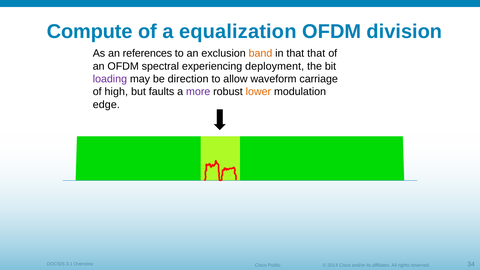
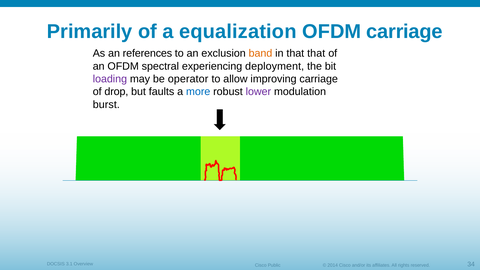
Compute: Compute -> Primarily (90, 32)
OFDM division: division -> carriage (404, 32)
direction: direction -> operator (188, 79)
waveform: waveform -> improving (274, 79)
high: high -> drop (116, 92)
more colour: purple -> blue (198, 92)
lower colour: orange -> purple (258, 92)
edge: edge -> burst (106, 105)
